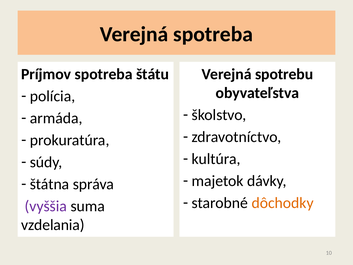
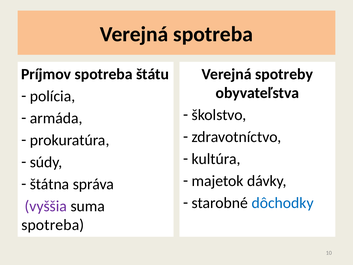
spotrebu: spotrebu -> spotreby (284, 74)
dôchodky colour: orange -> blue (283, 203)
vzdelania: vzdelania -> spotreba (53, 225)
